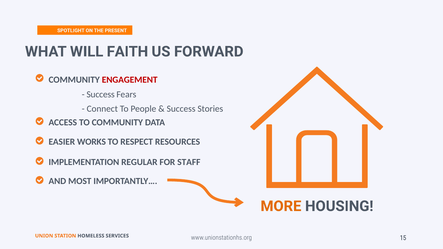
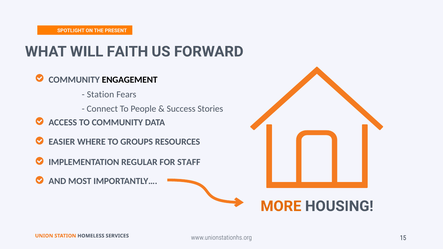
ENGAGEMENT colour: red -> black (130, 80)
Success: Success -> Station (100, 94)
WORKS: WORKS -> WHERE (91, 142)
RESPECT: RESPECT -> GROUPS (137, 142)
